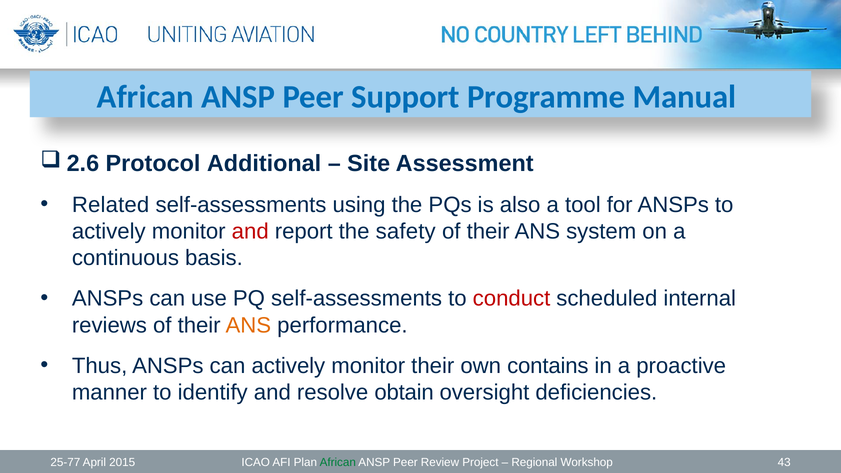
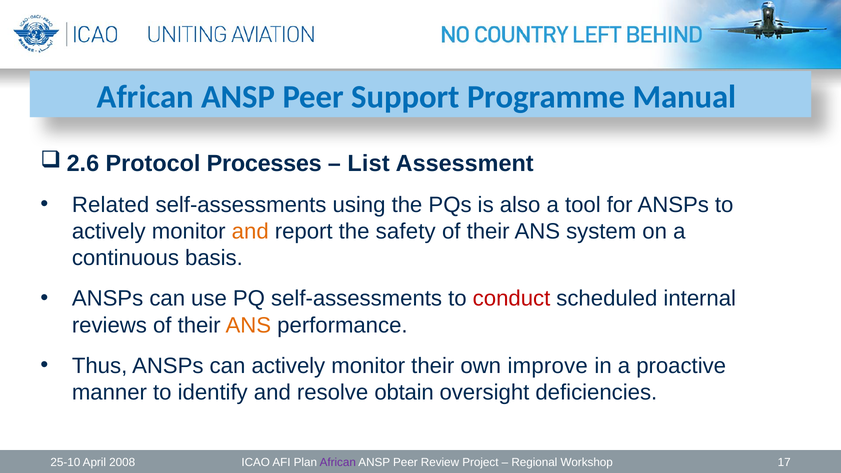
Additional: Additional -> Processes (264, 164)
Site: Site -> List (369, 164)
and colour: red -> orange (250, 231)
contains: contains -> improve (548, 366)
25-77: 25-77 -> 25-10 (65, 462)
2015: 2015 -> 2008 (122, 462)
African colour: green -> purple (338, 462)
43: 43 -> 17 (784, 462)
